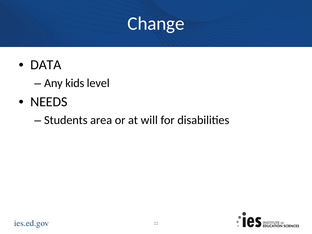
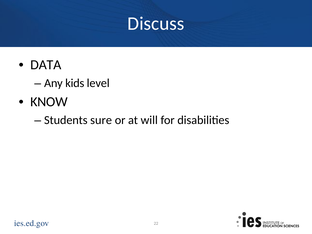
Change: Change -> Discuss (156, 24)
NEEDS: NEEDS -> KNOW (49, 102)
area: area -> sure (101, 120)
